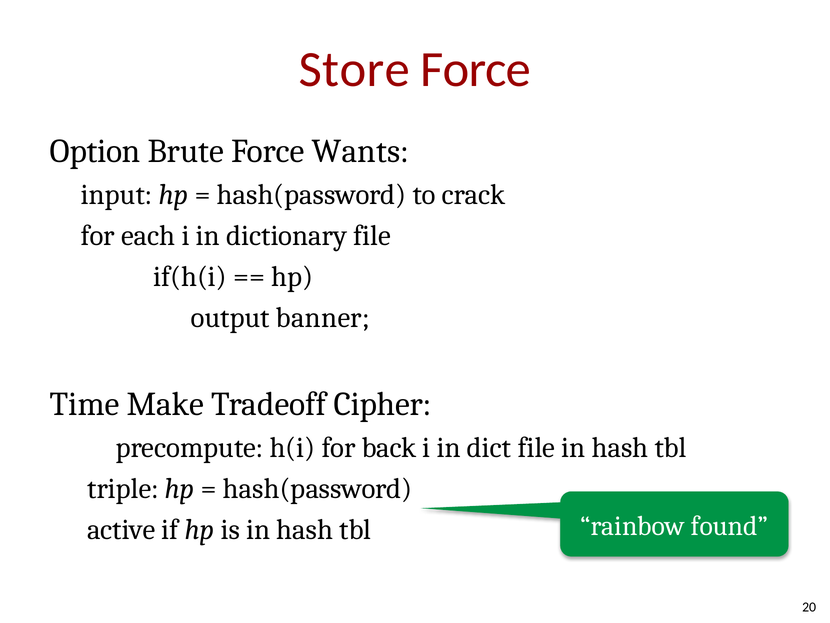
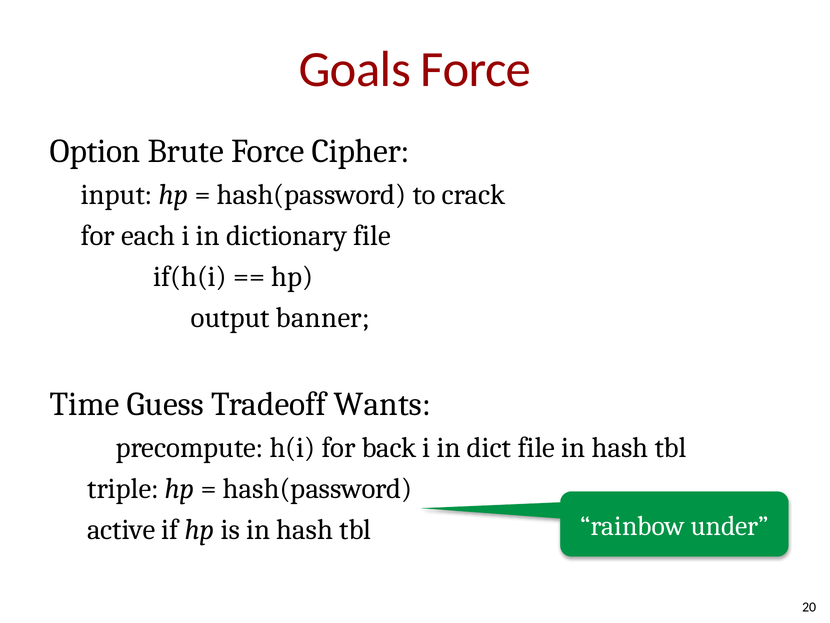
Store: Store -> Goals (355, 69)
Wants: Wants -> Cipher (361, 151)
Make: Make -> Guess (165, 404)
Cipher: Cipher -> Wants (382, 404)
found: found -> under (730, 525)
